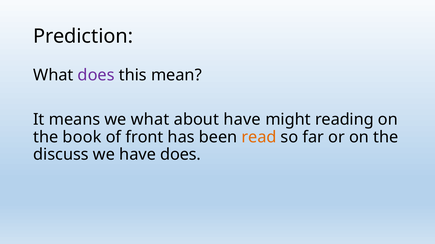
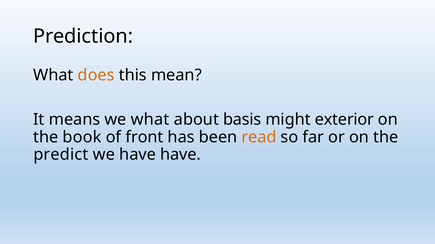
does colour: purple -> orange (96, 75)
about have: have -> basis (242, 120)
reading: reading -> exterior (344, 120)
discuss: discuss -> predict (61, 155)
have does: does -> have (181, 155)
